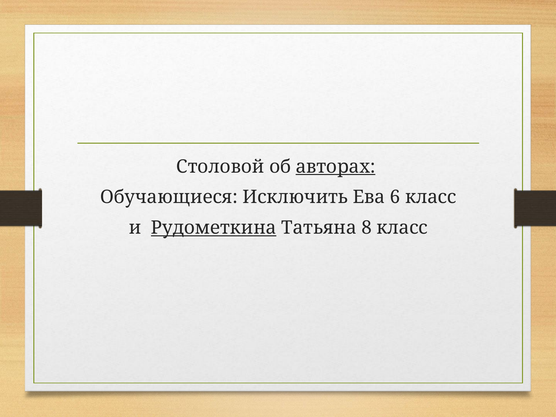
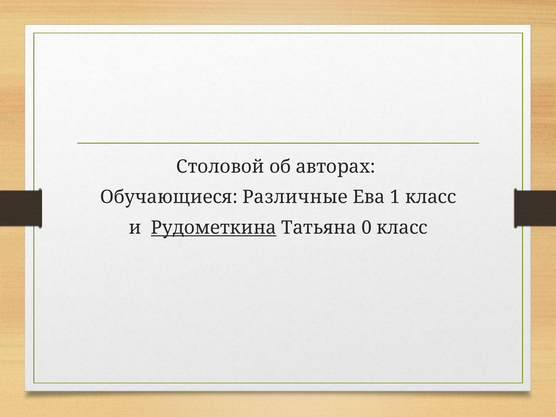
авторах underline: present -> none (336, 167)
Исключить: Исключить -> Различные (295, 197)
6: 6 -> 1 (395, 197)
8: 8 -> 0 (367, 228)
